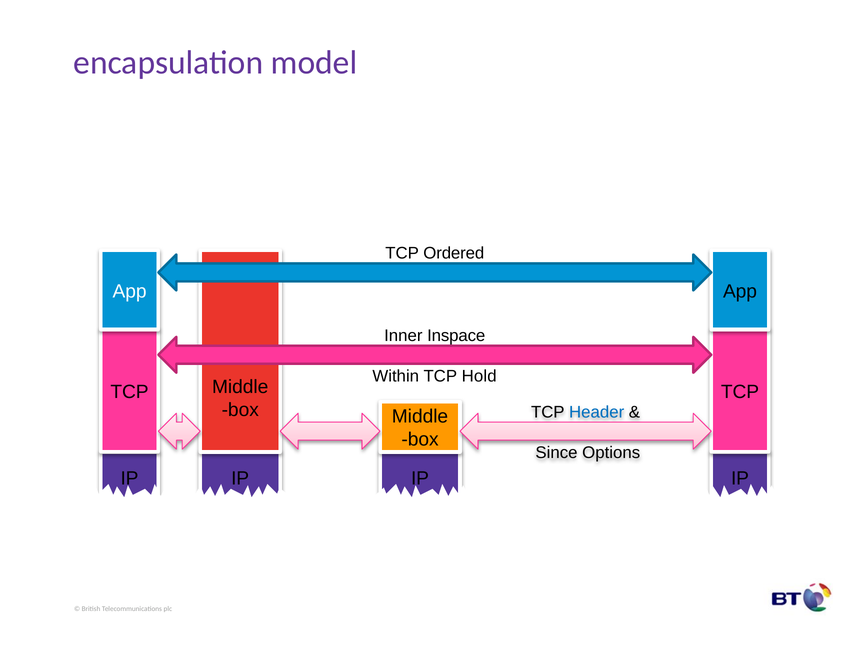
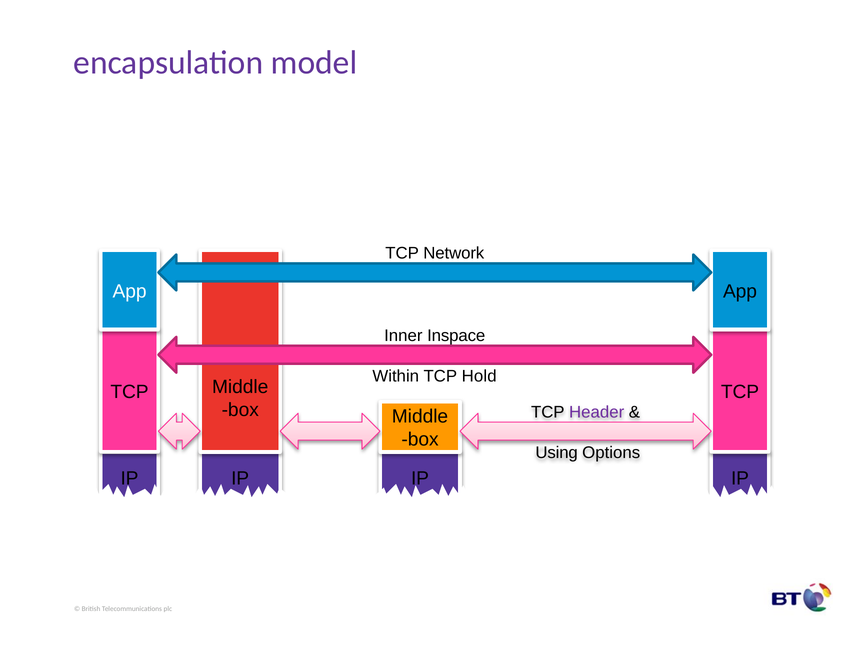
Ordered: Ordered -> Network (454, 253)
Header colour: blue -> purple (597, 412)
Since: Since -> Using (557, 453)
